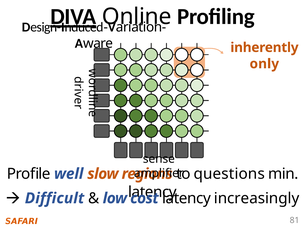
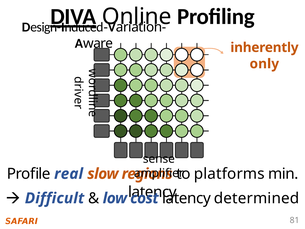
well: well -> real (69, 174)
questions: questions -> platforms (229, 174)
increasingly: increasingly -> determined (257, 198)
